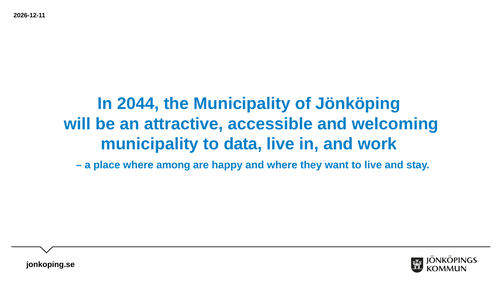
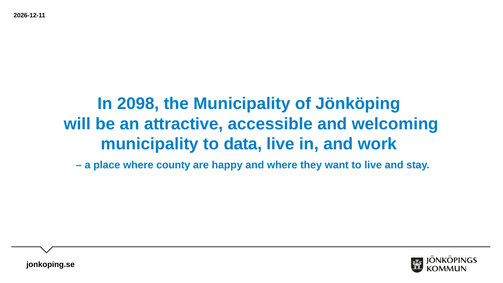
2044: 2044 -> 2098 (138, 104)
among: among -> county (173, 165)
